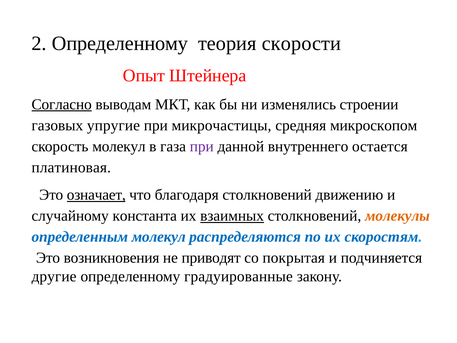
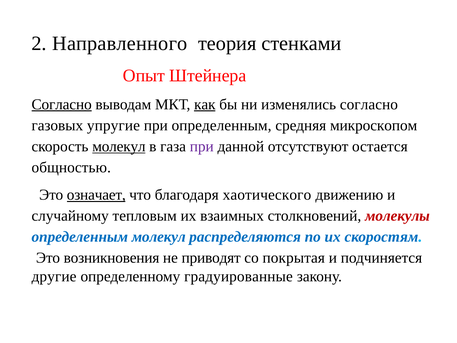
2 Определенному: Определенному -> Направленного (120, 43)
скорости: скорости -> стенками (302, 43)
как underline: none -> present (205, 104)
изменялись строении: строении -> согласно (369, 104)
при микрочастицы: микрочастицы -> определенным (222, 125)
молекул underline: none -> present (119, 146)
внутреннего: внутреннего -> отсутствуют (308, 146)
платиновая: платиновая -> общностью (71, 167)
благодаря столкновений: столкновений -> хаотического (267, 195)
константа: константа -> тепловым (145, 216)
взаимных underline: present -> none (232, 216)
молекулы colour: orange -> red (397, 216)
